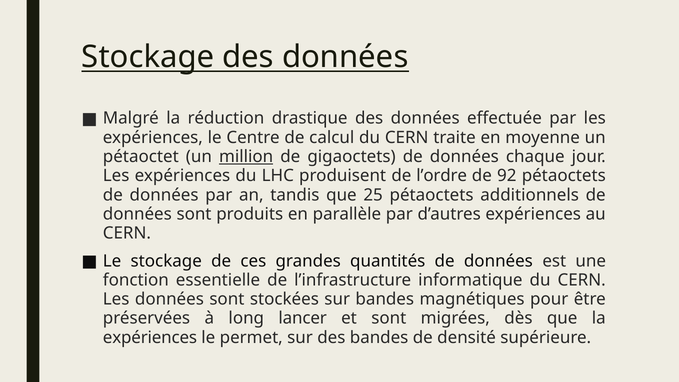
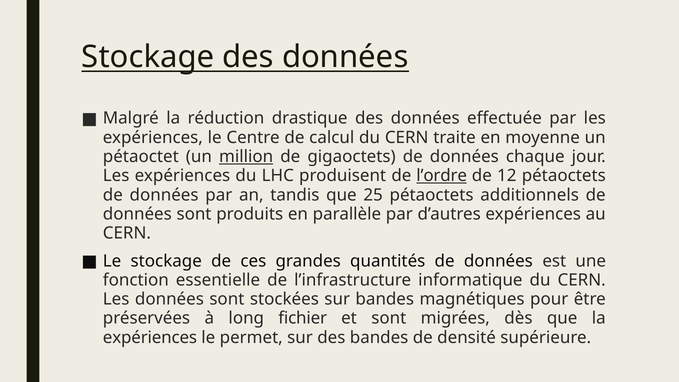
l’ordre underline: none -> present (442, 176)
92: 92 -> 12 (507, 176)
lancer: lancer -> fichier (303, 318)
